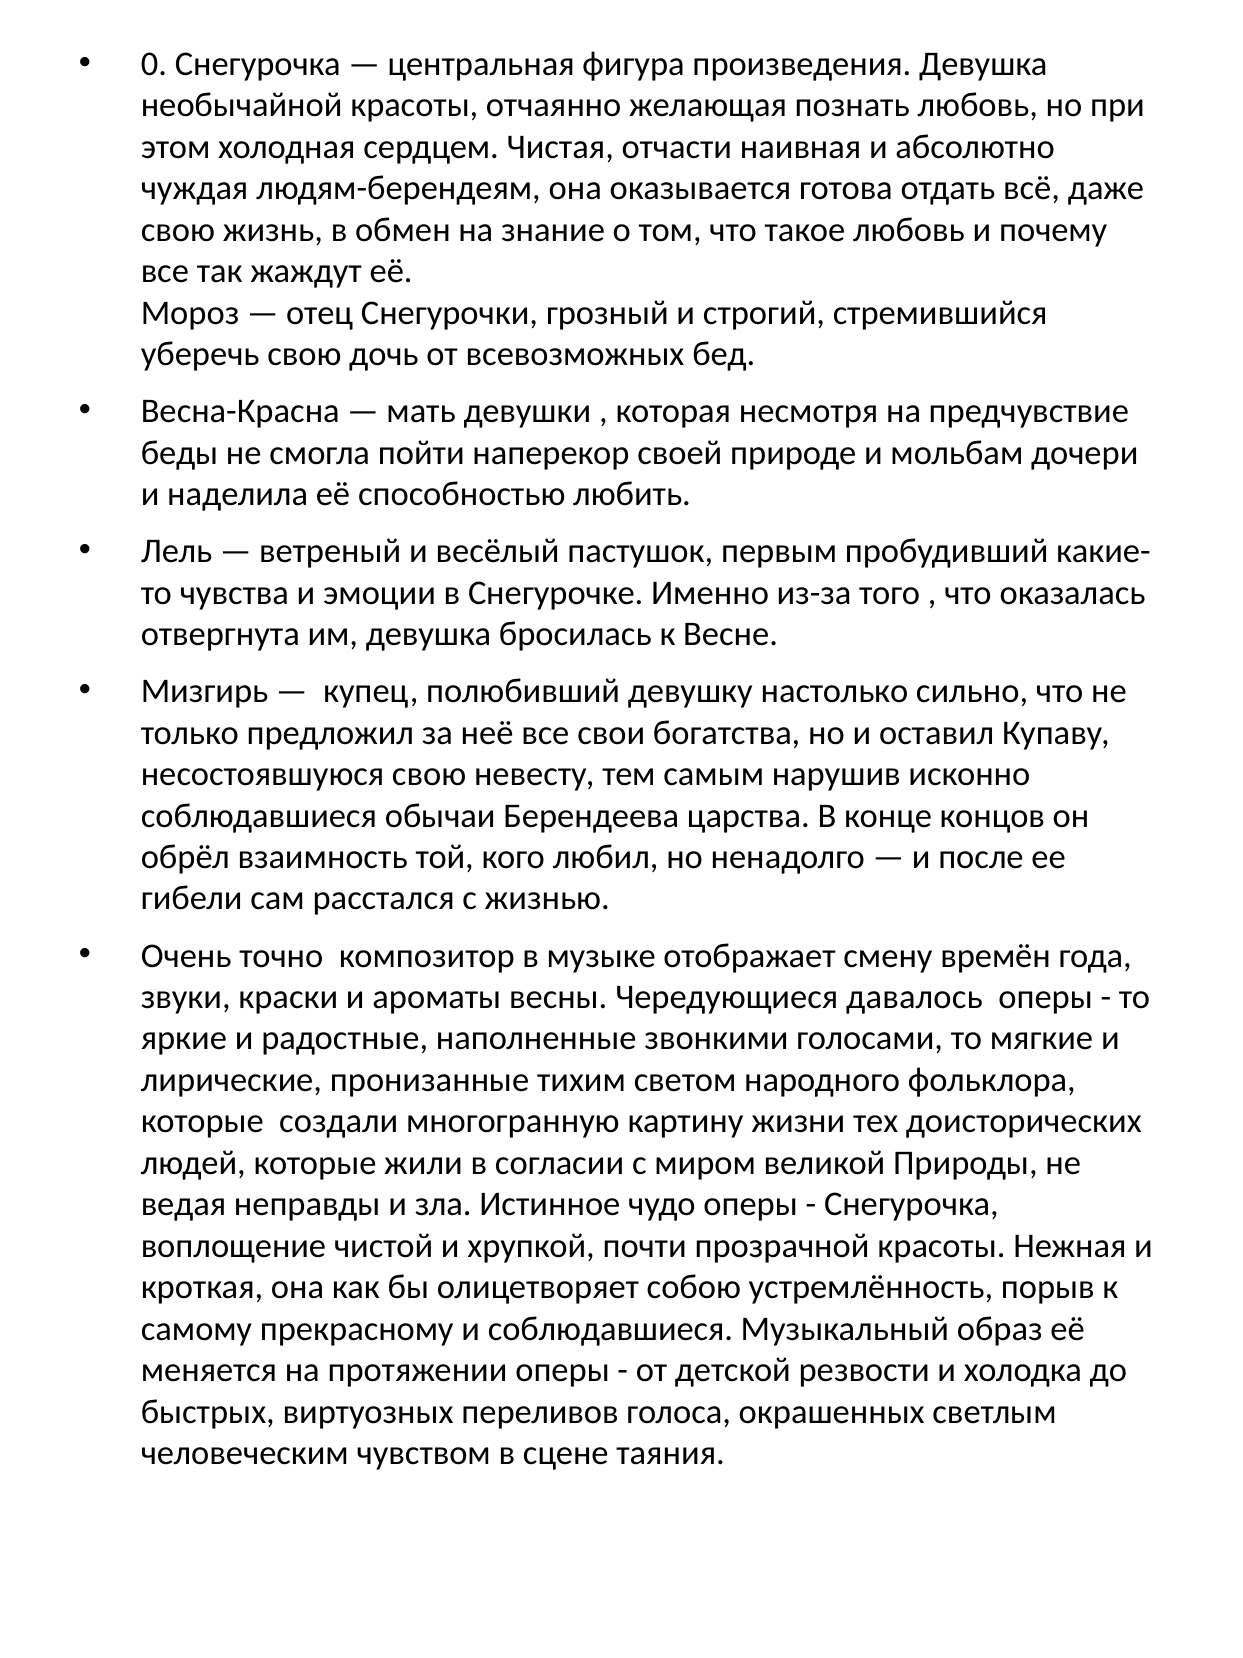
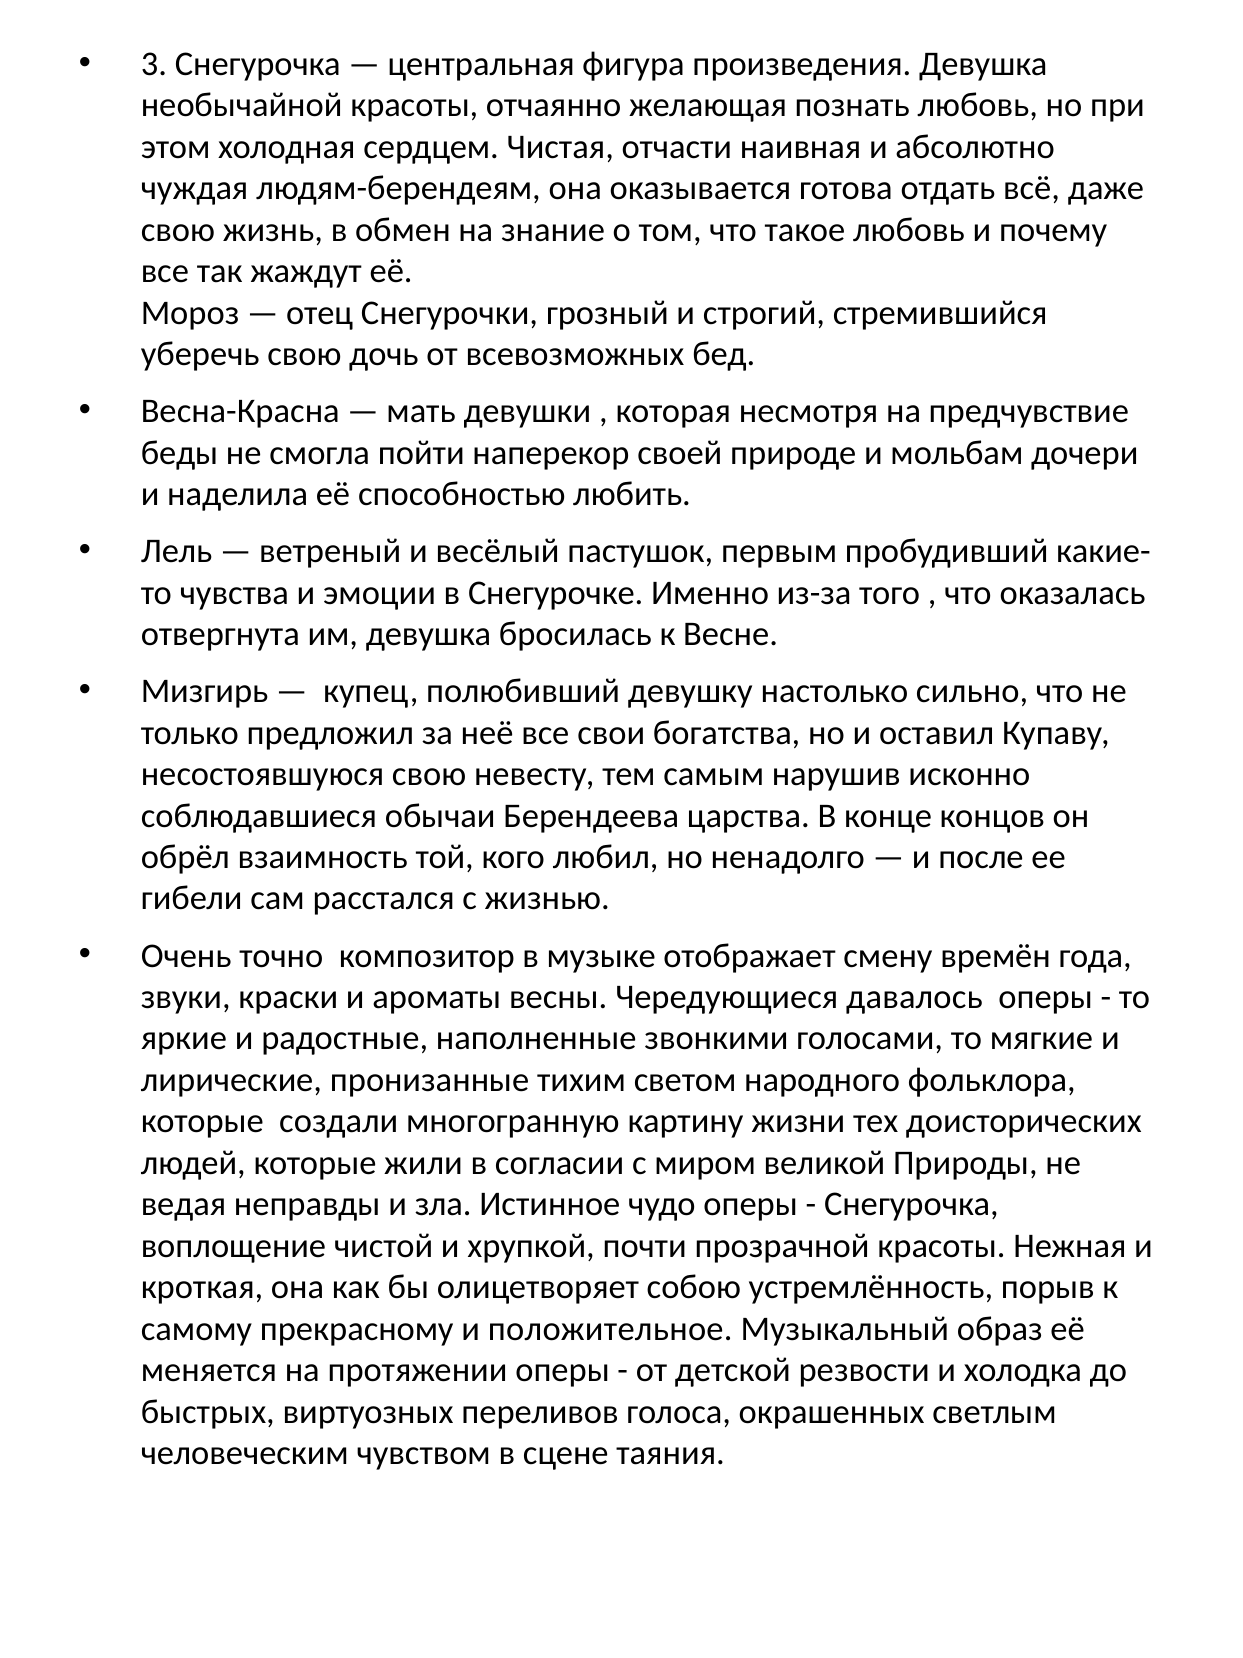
0: 0 -> 3 (154, 64)
и соблюдавшиеся: соблюдавшиеся -> положительное (610, 1328)
